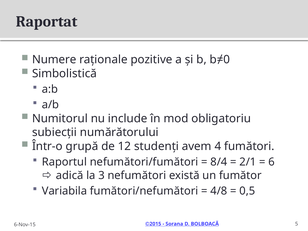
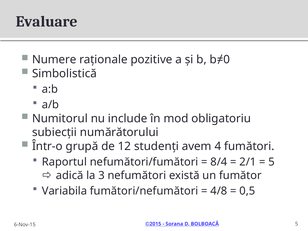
Raportat: Raportat -> Evaluare (47, 22)
6: 6 -> 5 (272, 162)
